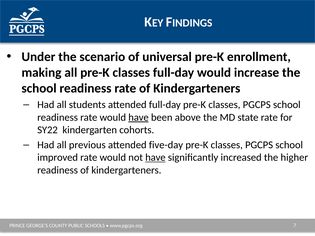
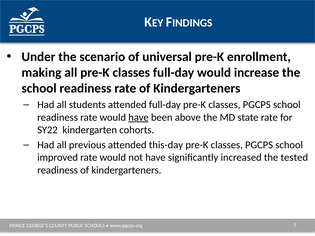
five-day: five-day -> this-day (166, 145)
have underline: present -> none (155, 158)
higher: higher -> tested (294, 158)
